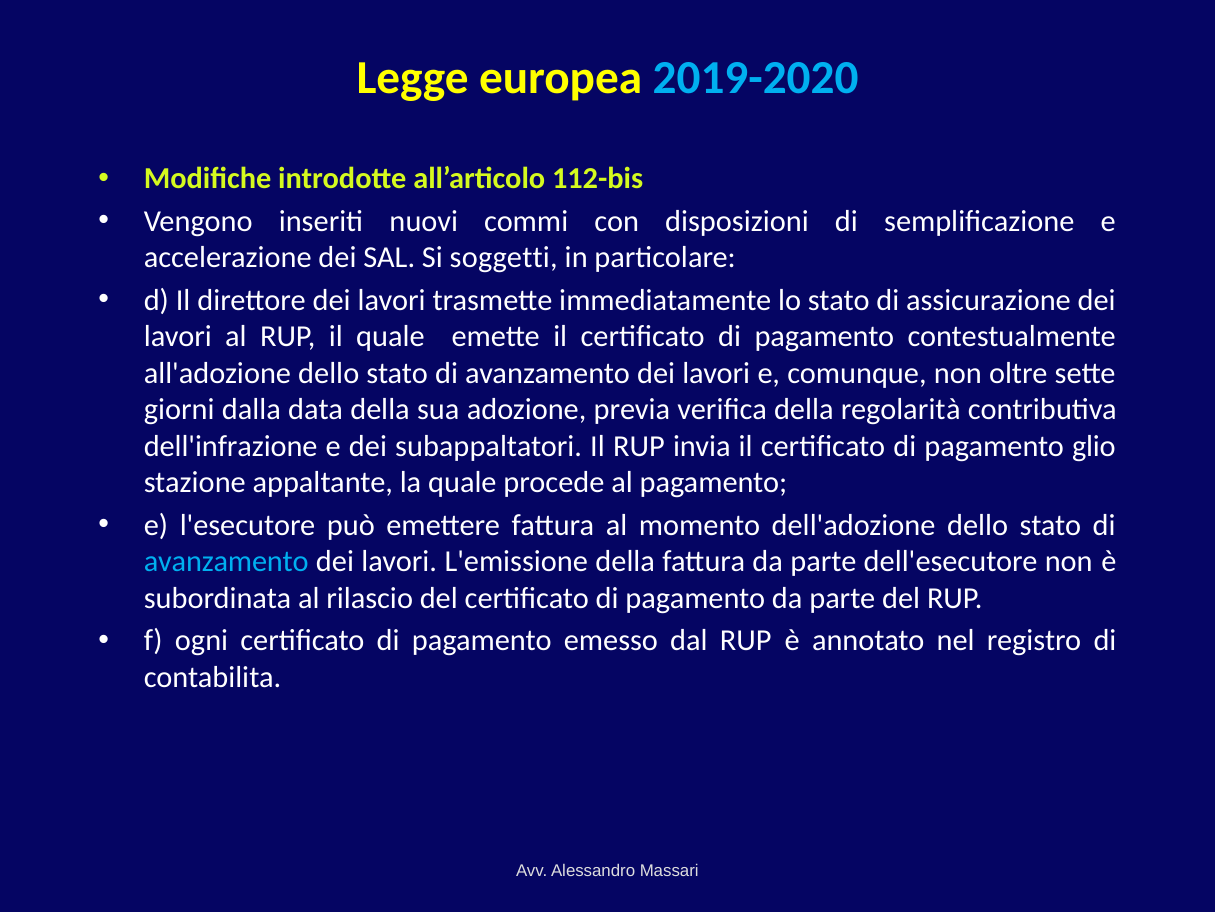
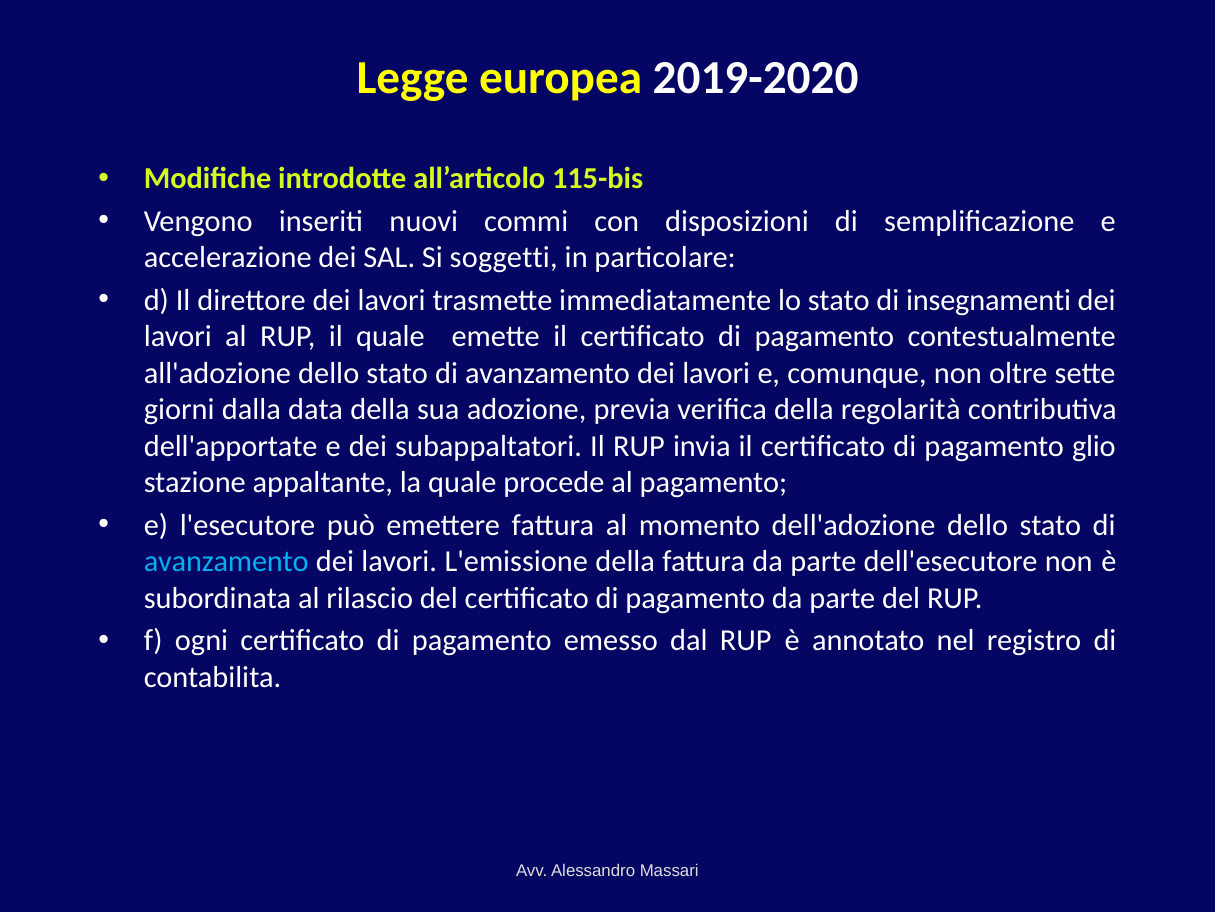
2019-2020 colour: light blue -> white (756, 78)
112-bis: 112-bis -> 115-bis (598, 178)
assicurazione: assicurazione -> insegnamenti (989, 300)
dell'infrazione: dell'infrazione -> dell'apportate (231, 446)
